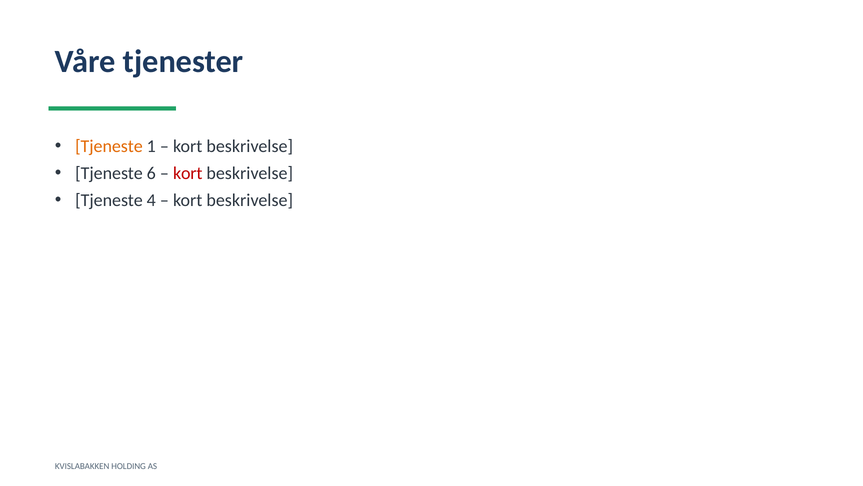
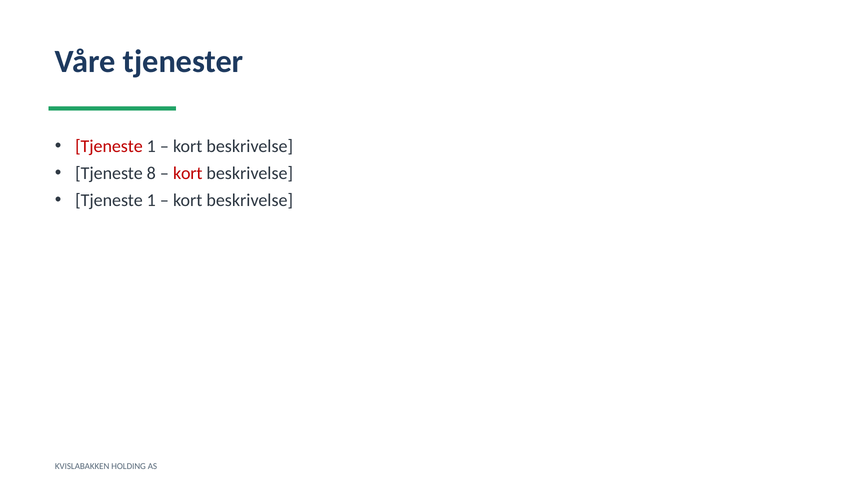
Tjeneste colour: orange -> red (109, 146)
6: 6 -> 8 (151, 173)
4: 4 -> 1 (151, 200)
